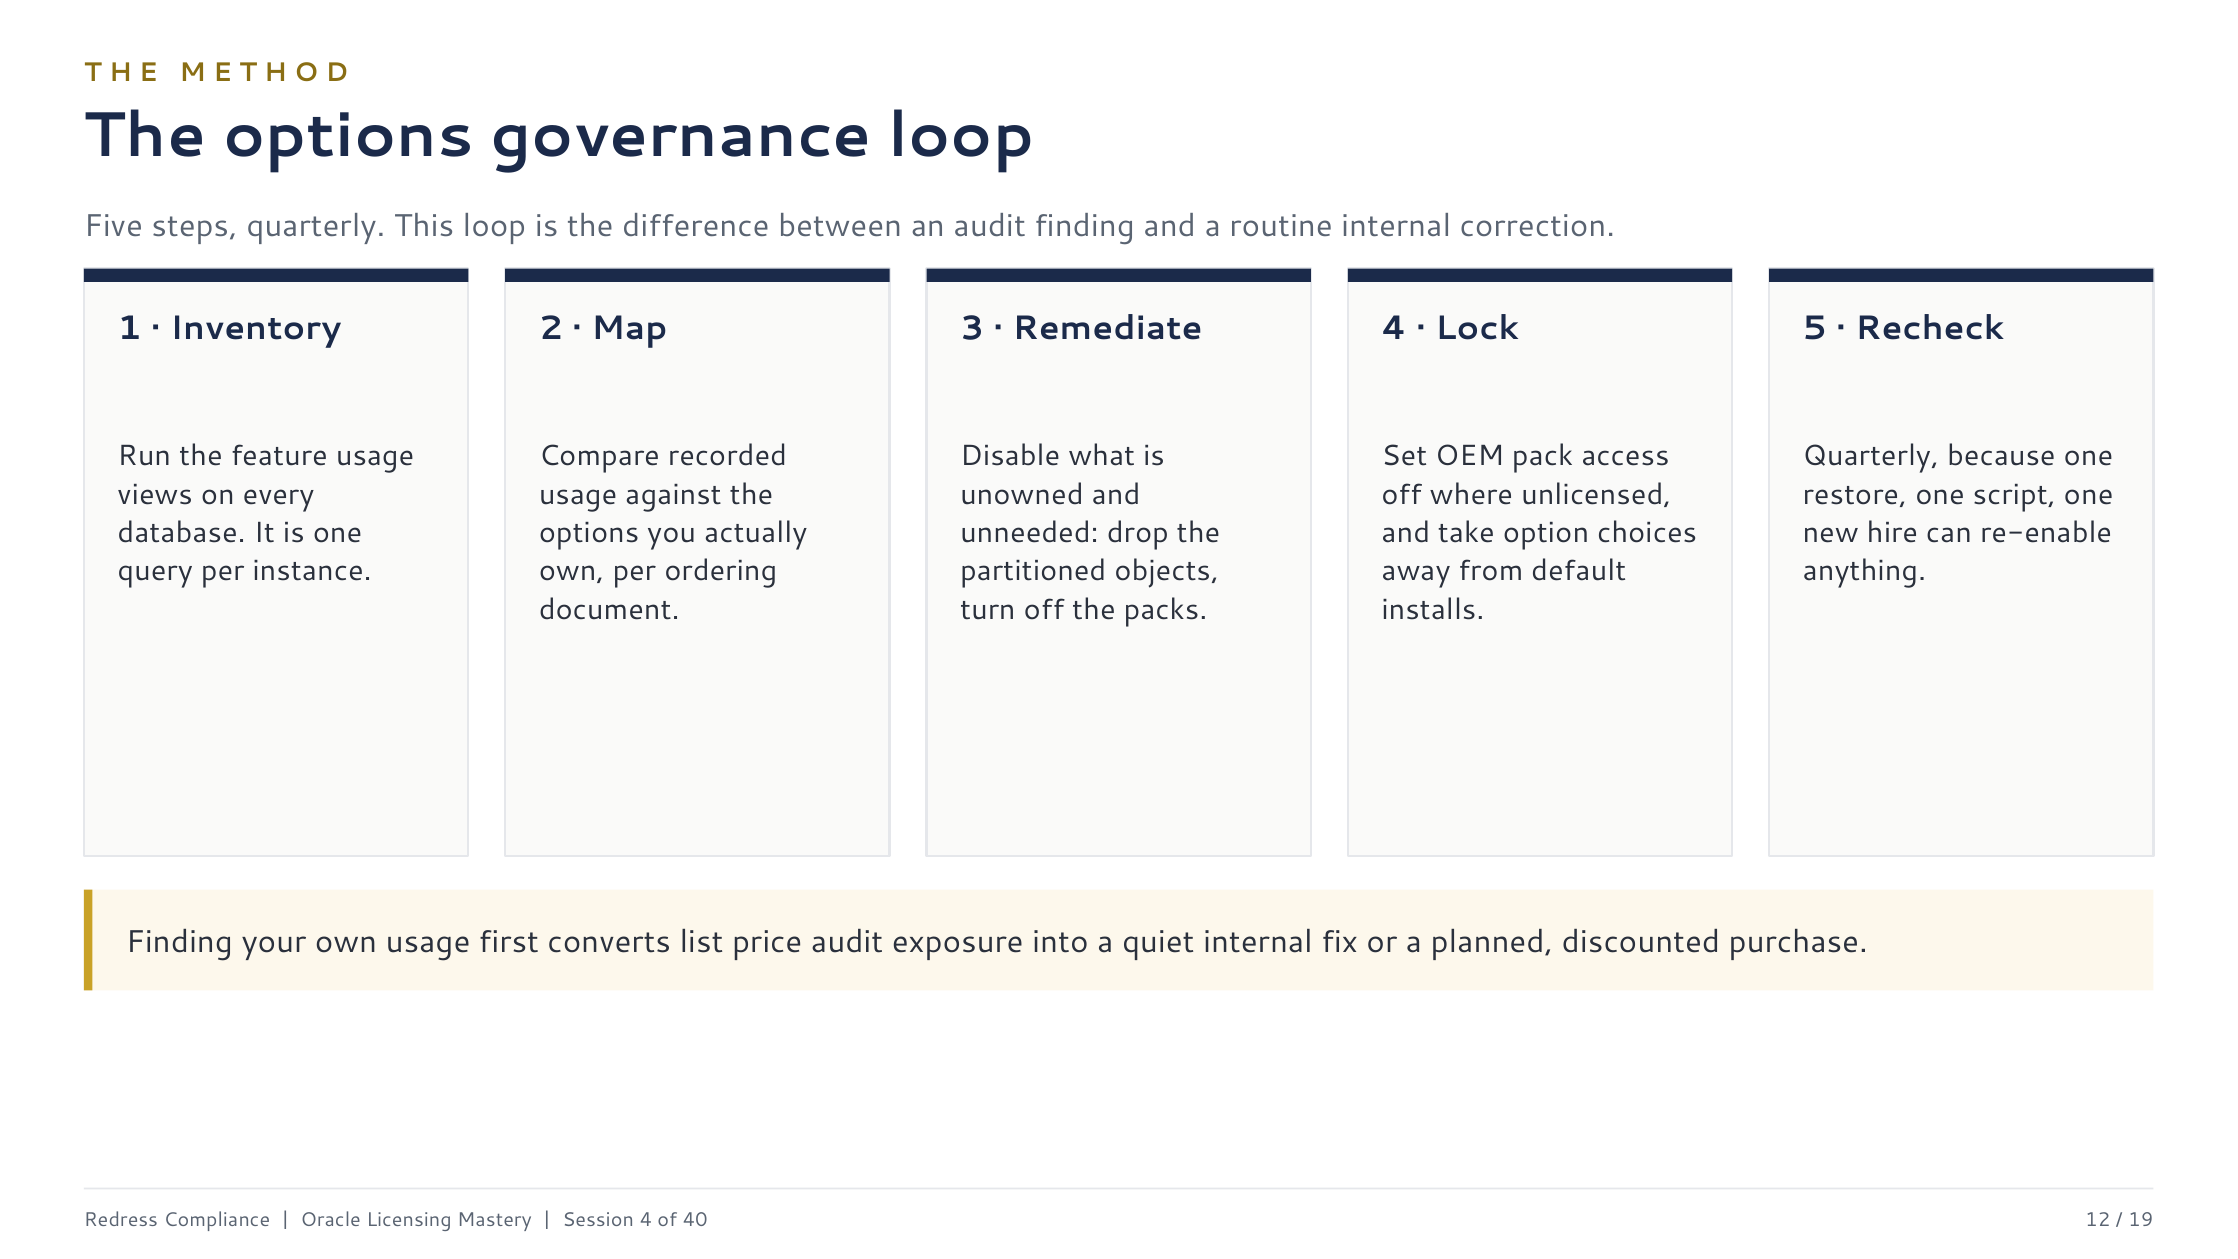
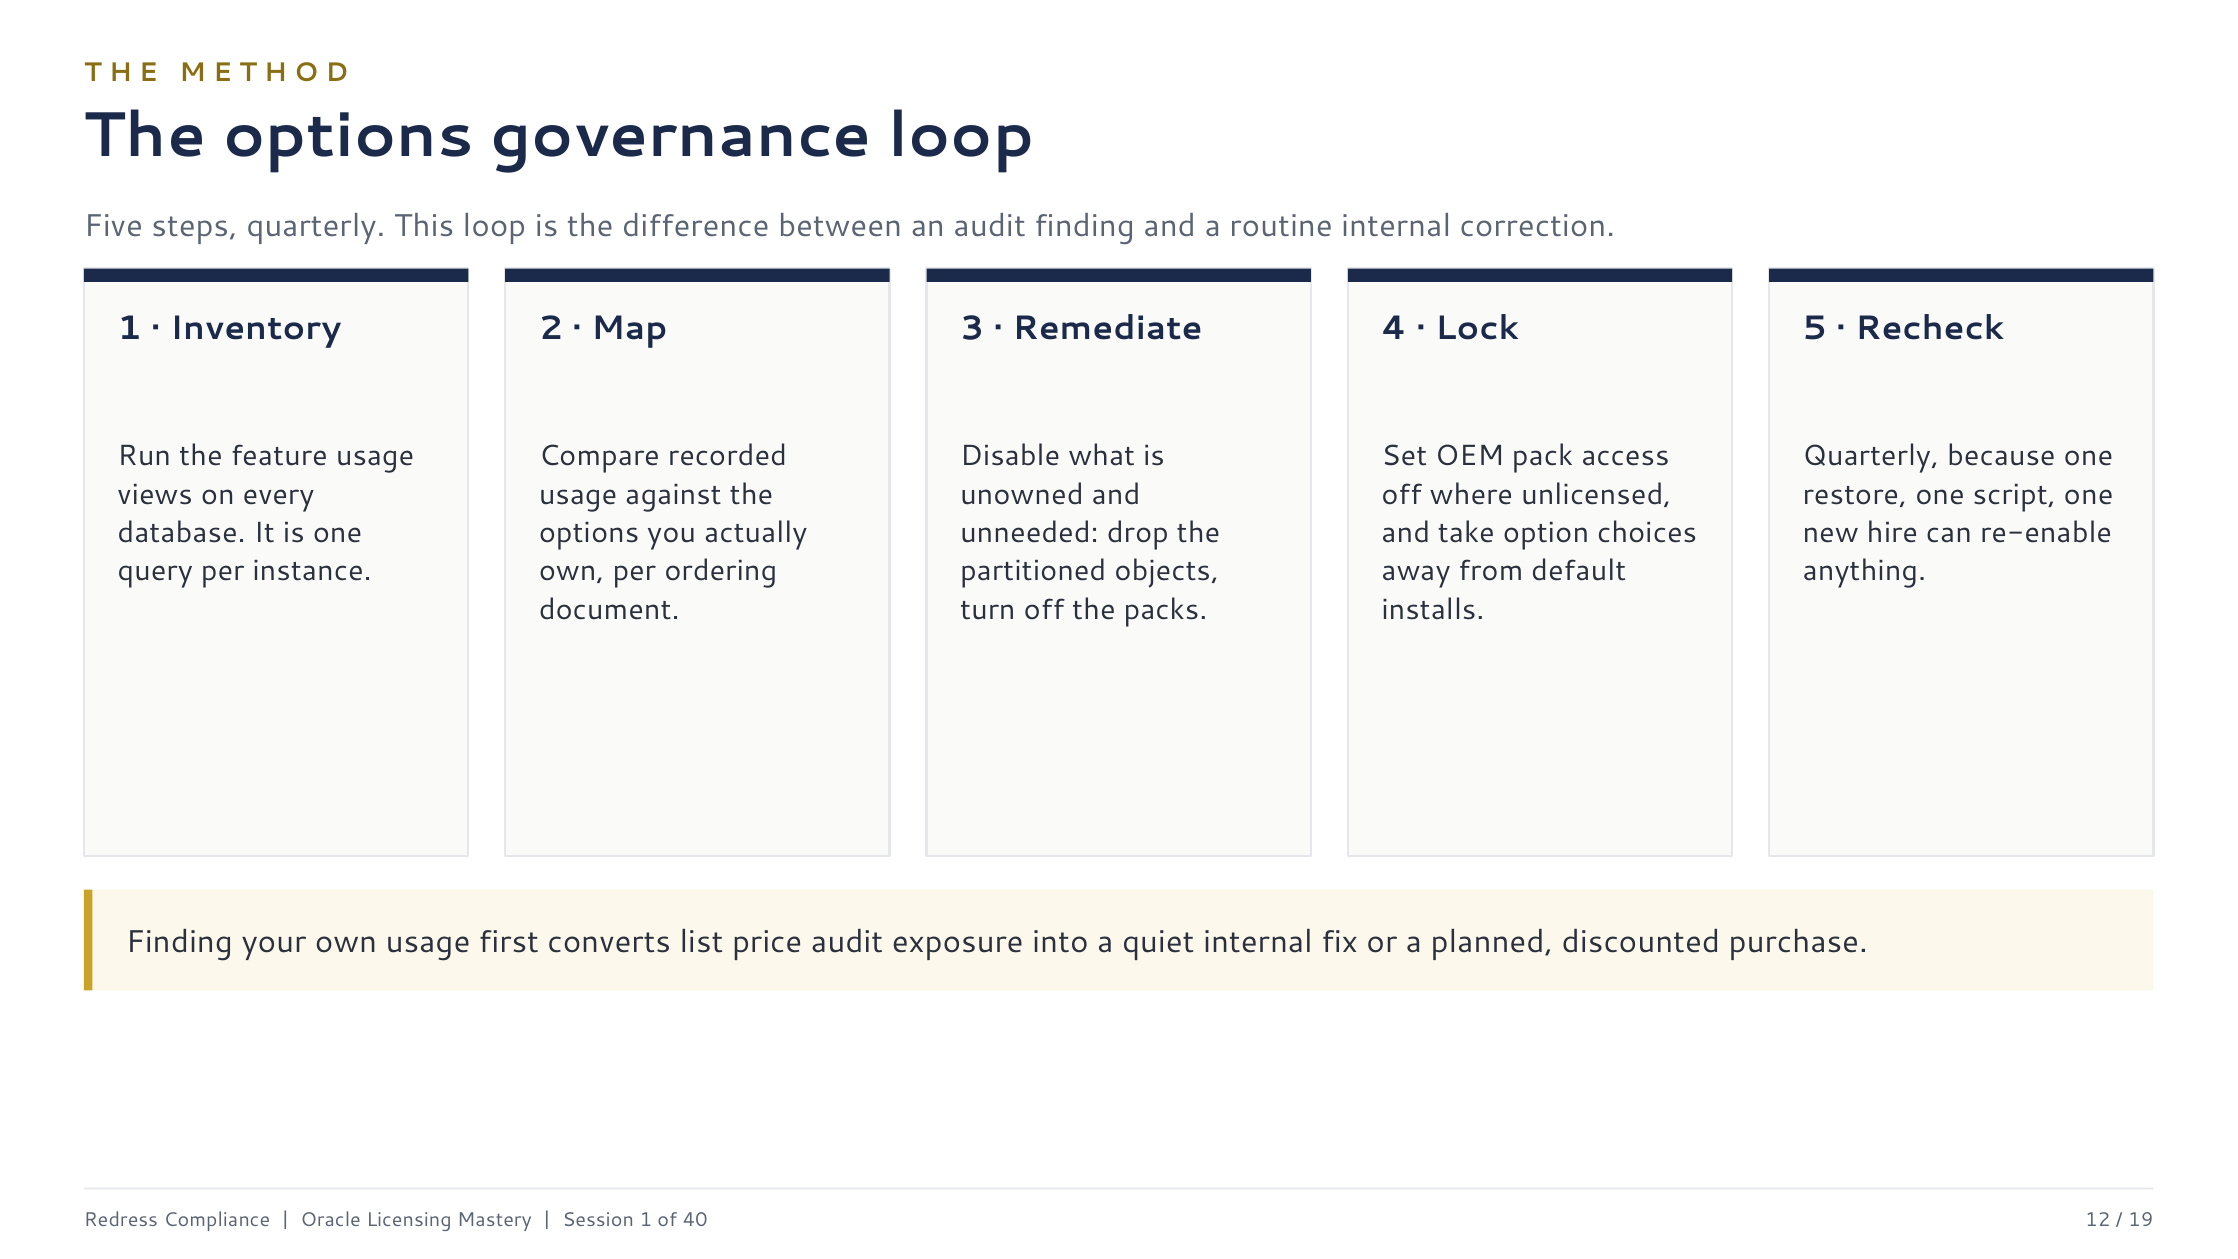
Session 4: 4 -> 1 (646, 1220)
